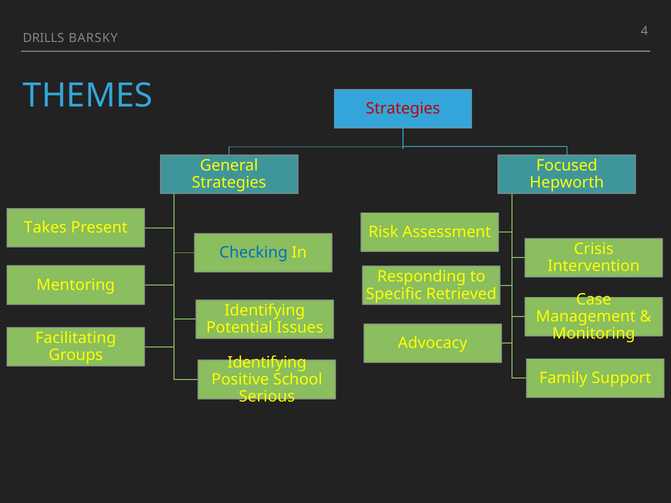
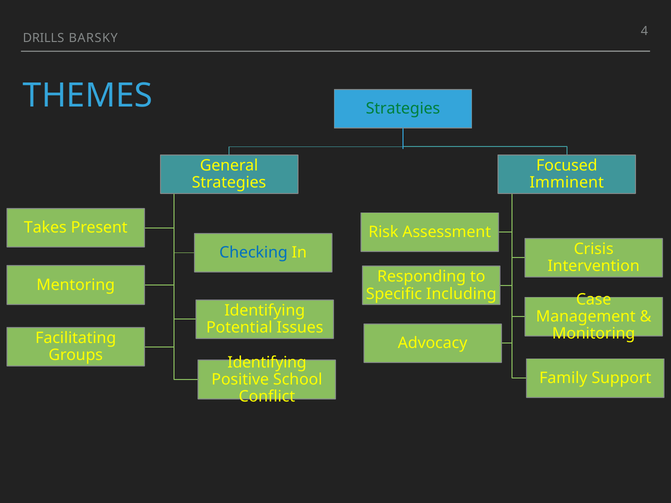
Strategies colour: red -> green (403, 109)
Hepworth: Hepworth -> Imminent (567, 183)
Retrieved: Retrieved -> Including (461, 294)
Serious: Serious -> Conflict (267, 397)
